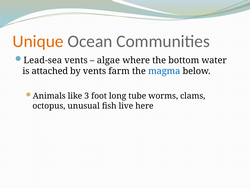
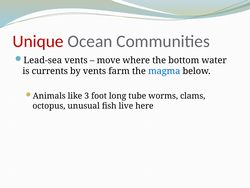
Unique colour: orange -> red (38, 41)
algae: algae -> move (108, 60)
attached: attached -> currents (50, 71)
